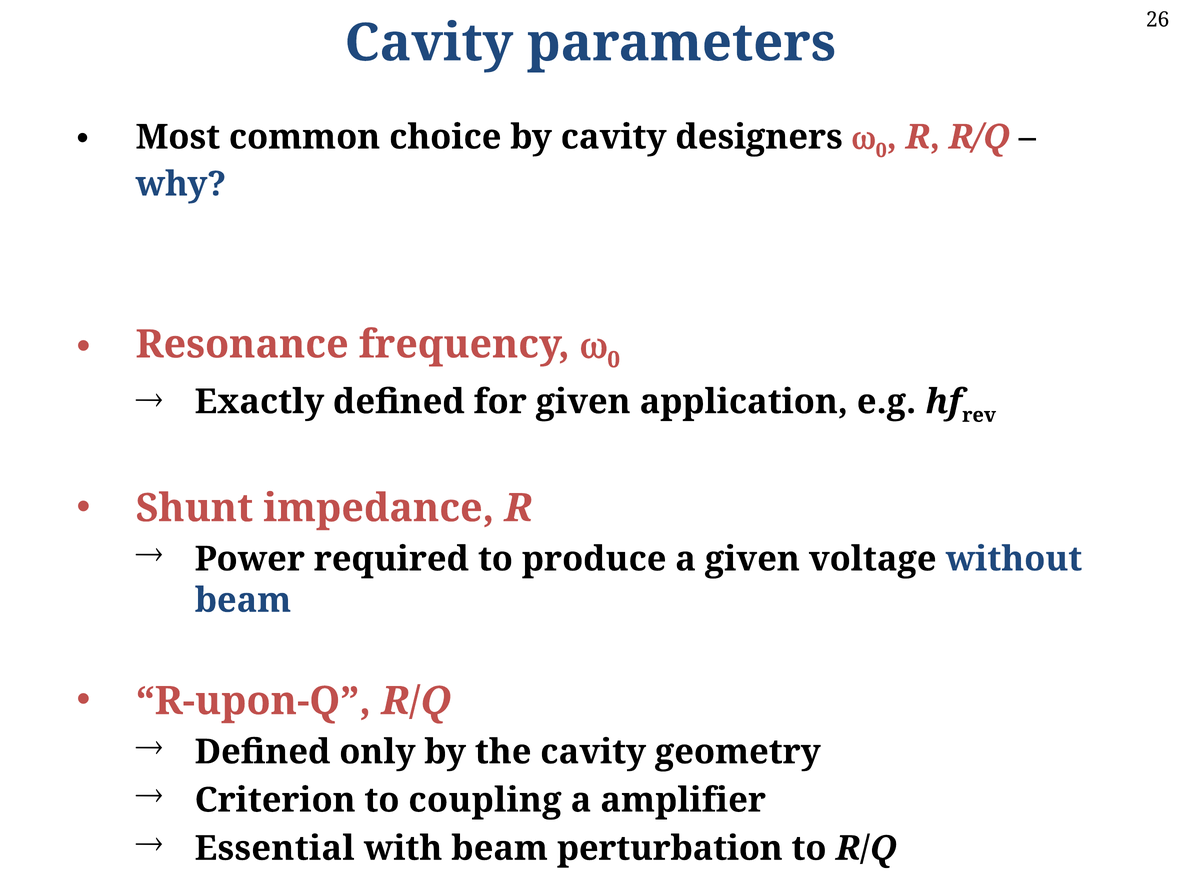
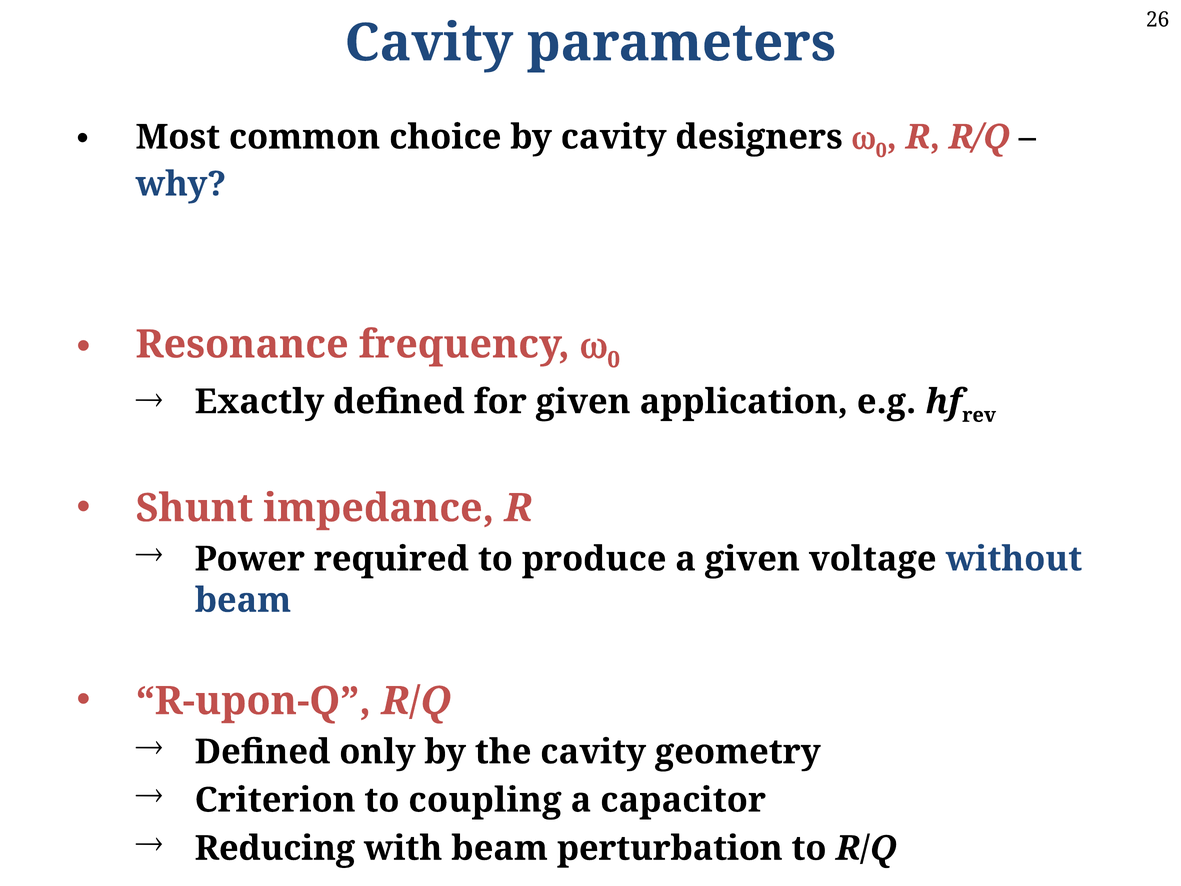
amplifier: amplifier -> capacitor (683, 800)
Essential: Essential -> Reducing (275, 848)
